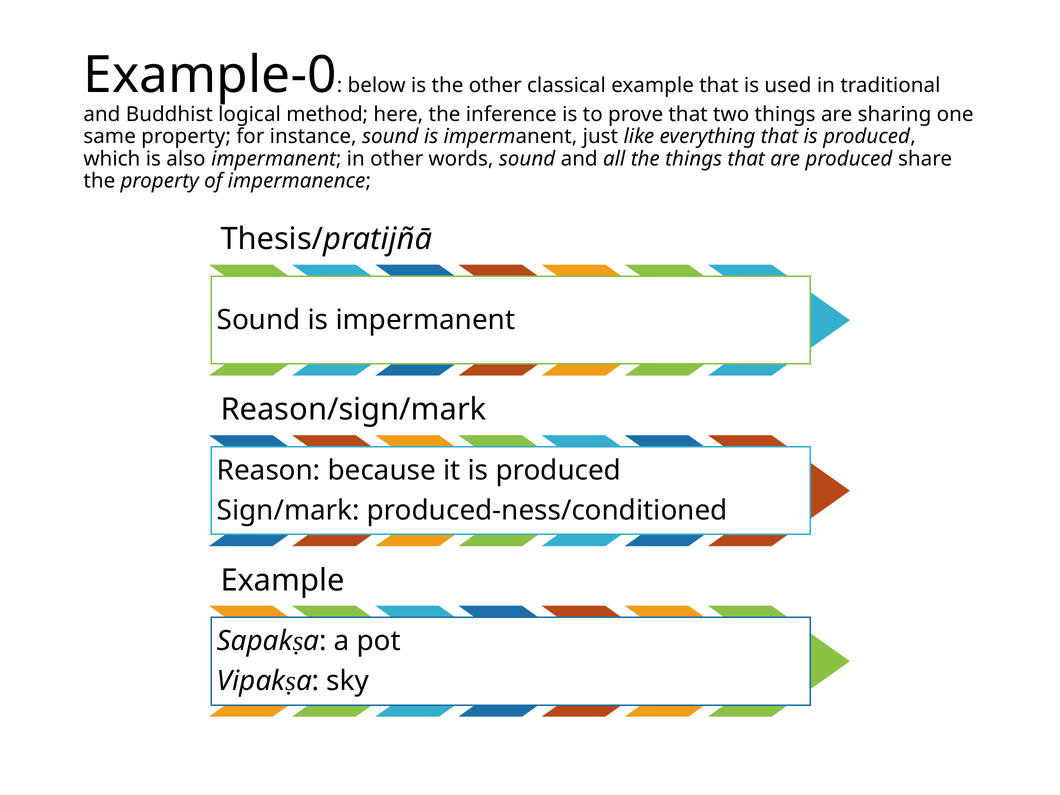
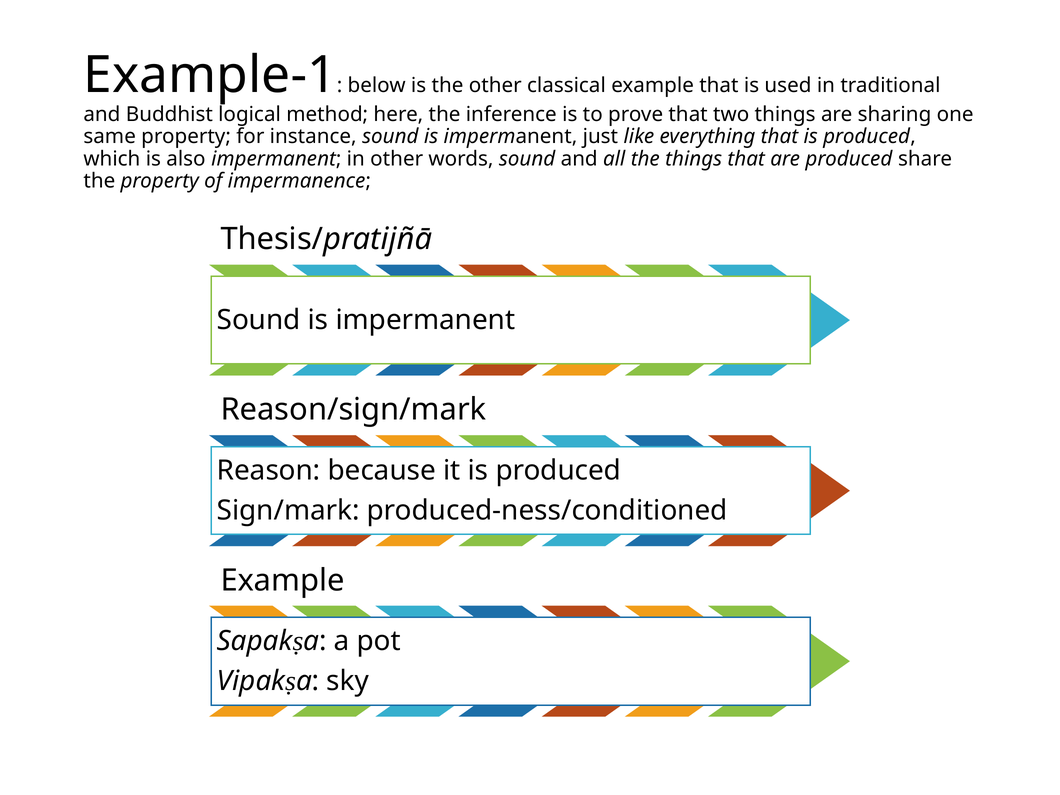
Example-0: Example-0 -> Example-1 (210, 75)
